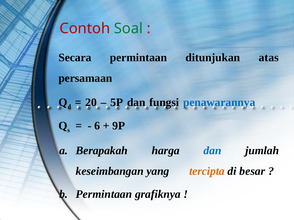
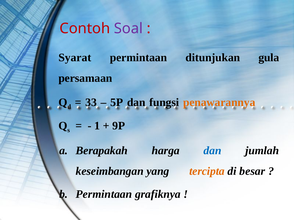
Soal colour: green -> purple (128, 29)
Secara: Secara -> Syarat (75, 58)
atas: atas -> gula (269, 58)
20: 20 -> 33 (91, 103)
penawarannya colour: blue -> orange (219, 103)
6: 6 -> 1 (97, 126)
